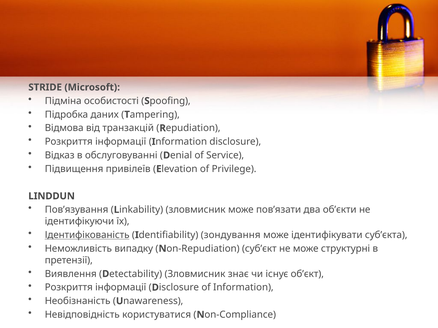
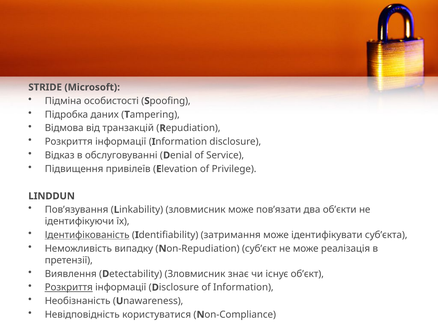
зондування: зондування -> затримання (231, 235)
структурні: структурні -> реалізація (346, 249)
Розкриття underline: none -> present (69, 288)
